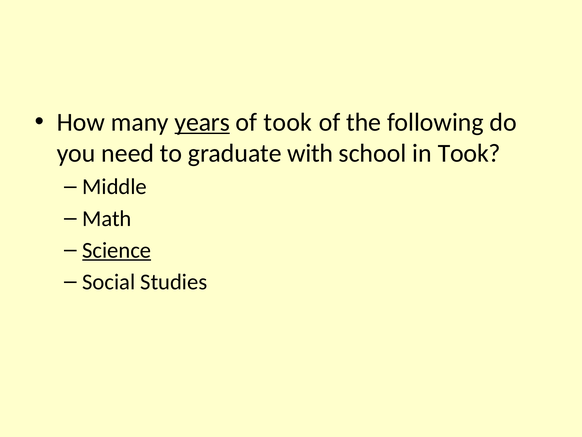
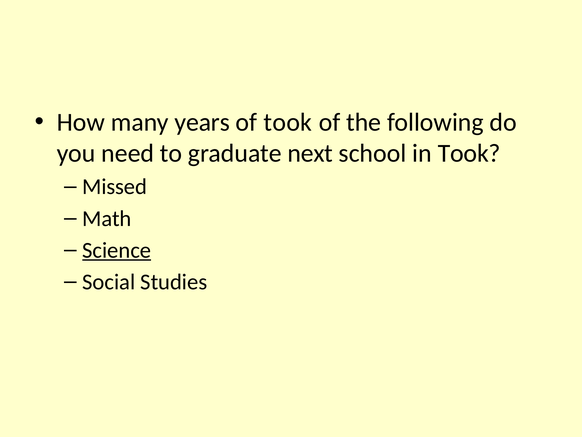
years underline: present -> none (202, 122)
with: with -> next (310, 153)
Middle: Middle -> Missed (115, 187)
